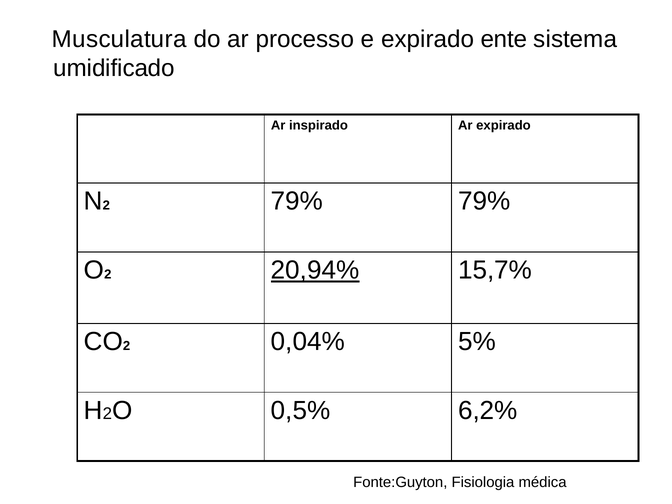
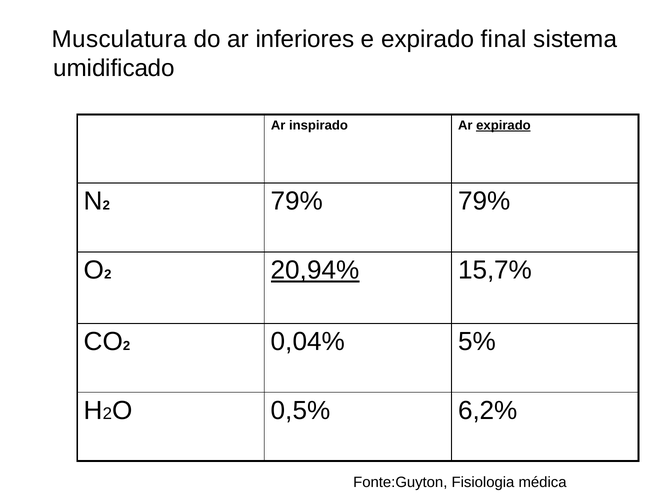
processo: processo -> inferiores (305, 39)
ente: ente -> final (504, 39)
expirado underline: none -> present (503, 125)
